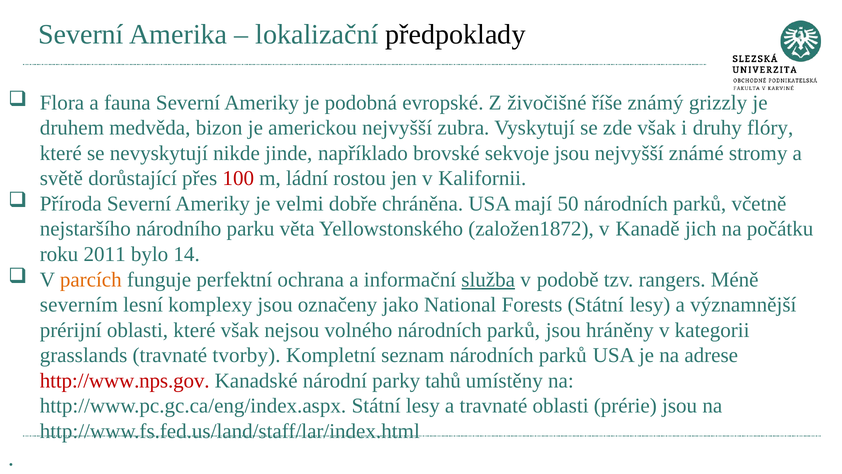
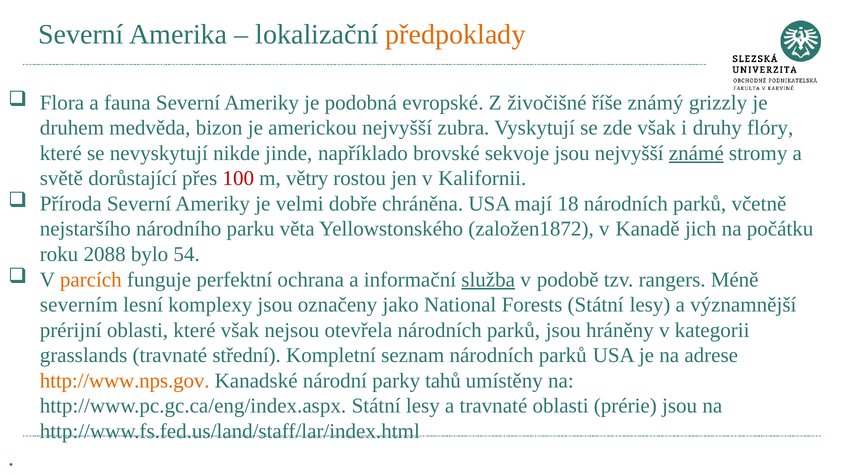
předpoklady colour: black -> orange (455, 34)
známé underline: none -> present (696, 153)
ládní: ládní -> větry (307, 178)
50: 50 -> 18 (568, 204)
2011: 2011 -> 2088 (105, 254)
14: 14 -> 54 (187, 254)
volného: volného -> otevřela (358, 330)
tvorby: tvorby -> střední (247, 355)
http://www.nps.gov colour: red -> orange (125, 380)
